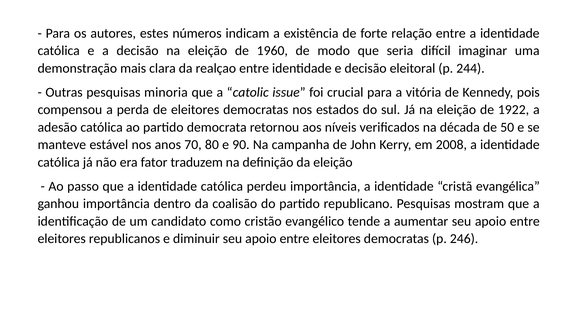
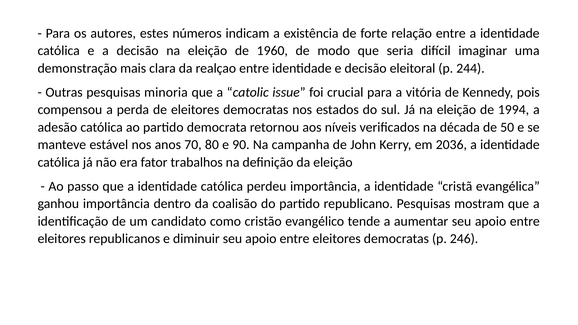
1922: 1922 -> 1994 (514, 110)
2008: 2008 -> 2036 (451, 145)
traduzem: traduzem -> trabalhos (197, 162)
